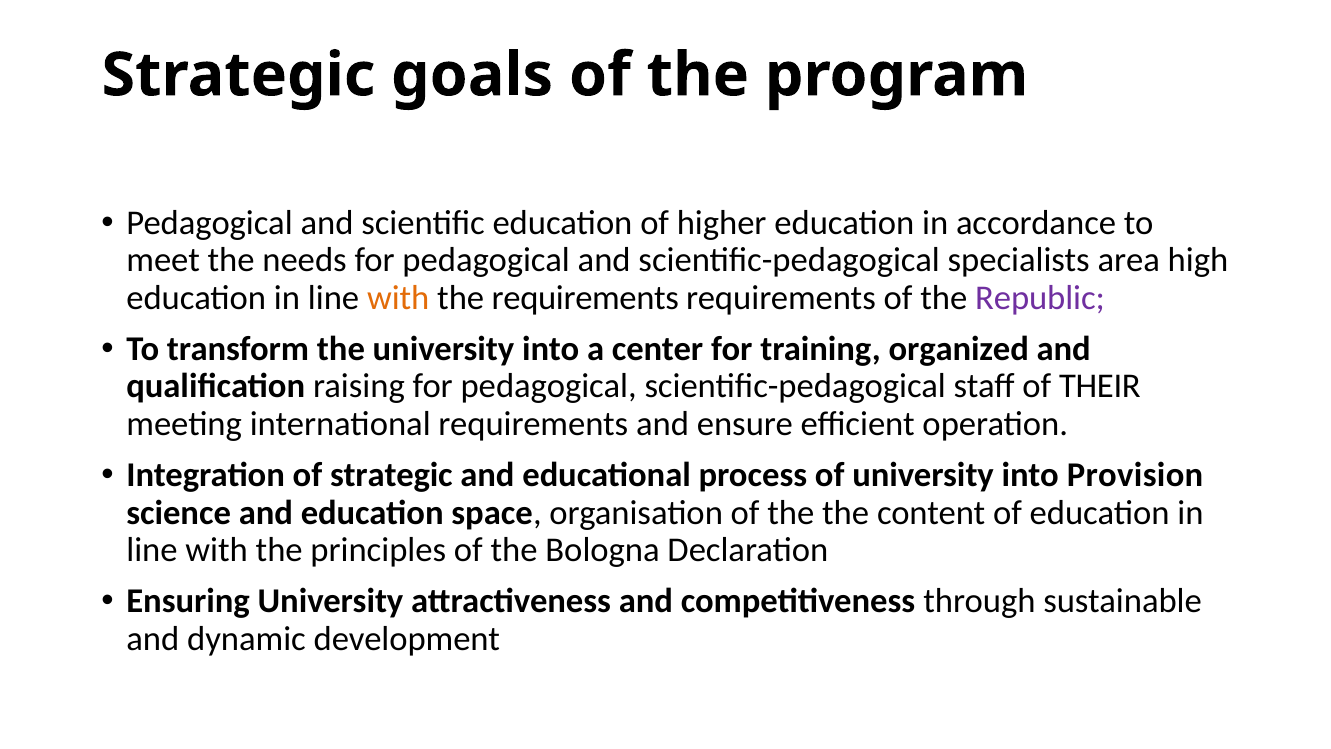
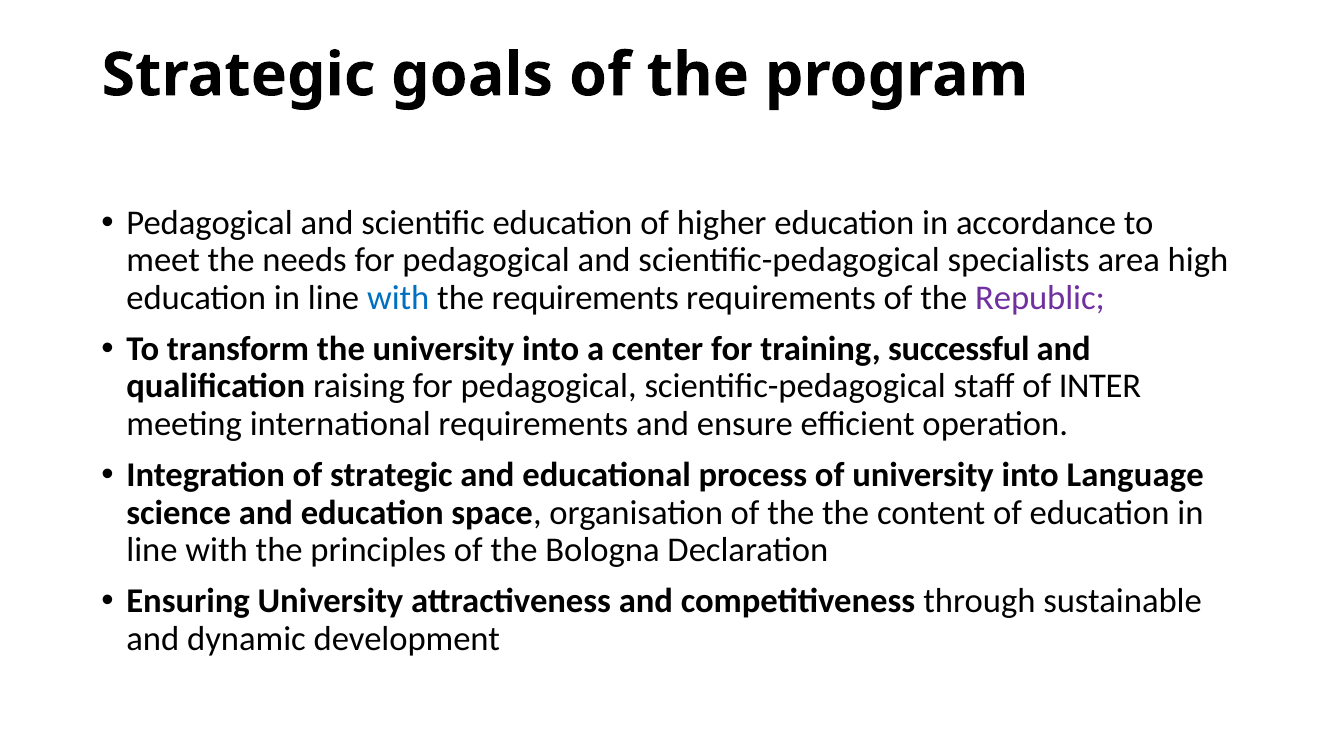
with colour: orange -> blue (398, 298)
organized: organized -> successful (959, 349)
THEIR: THEIR -> INTER (1100, 386)
Provision: Provision -> Language (1135, 475)
